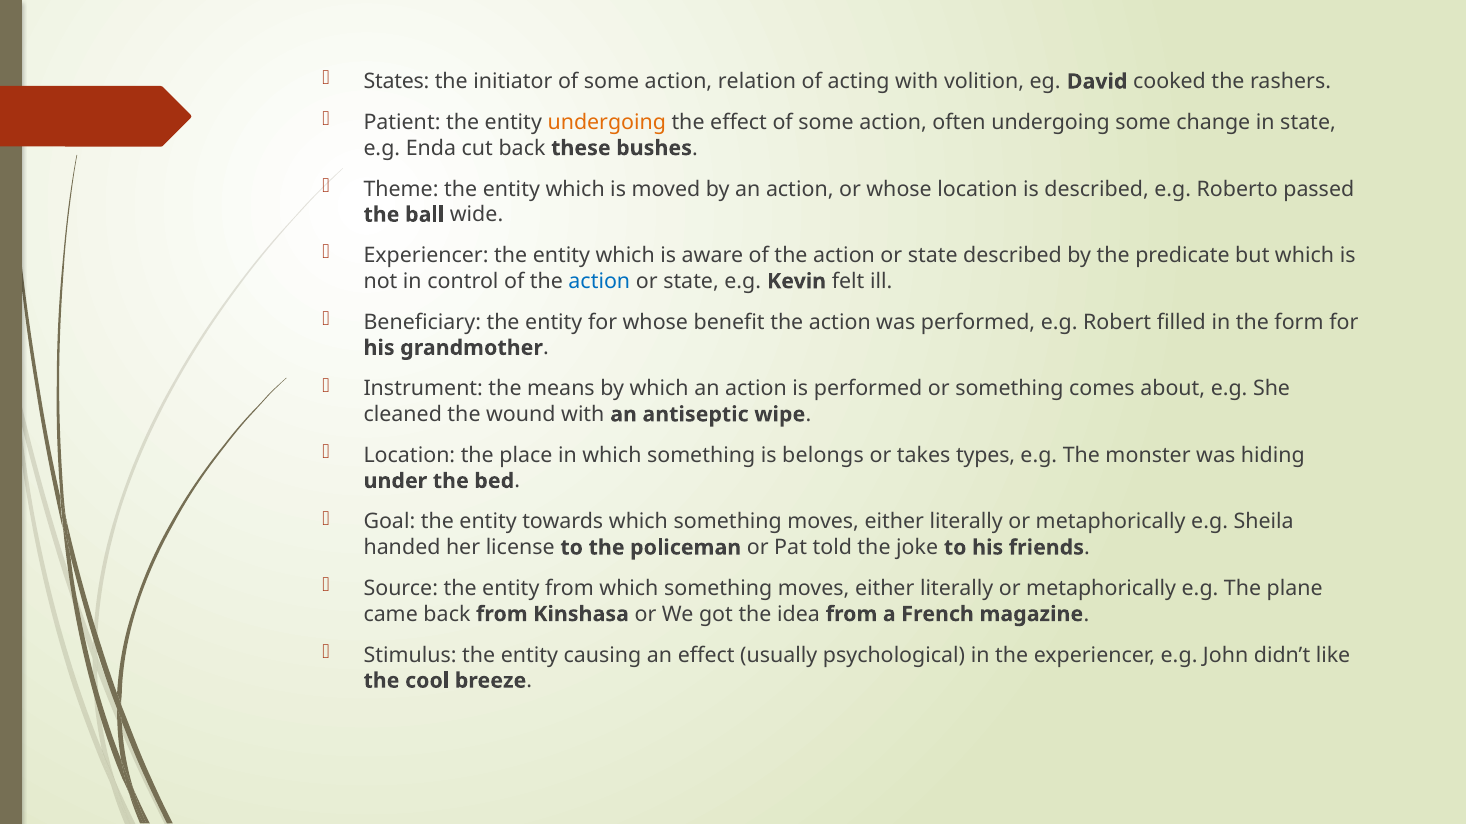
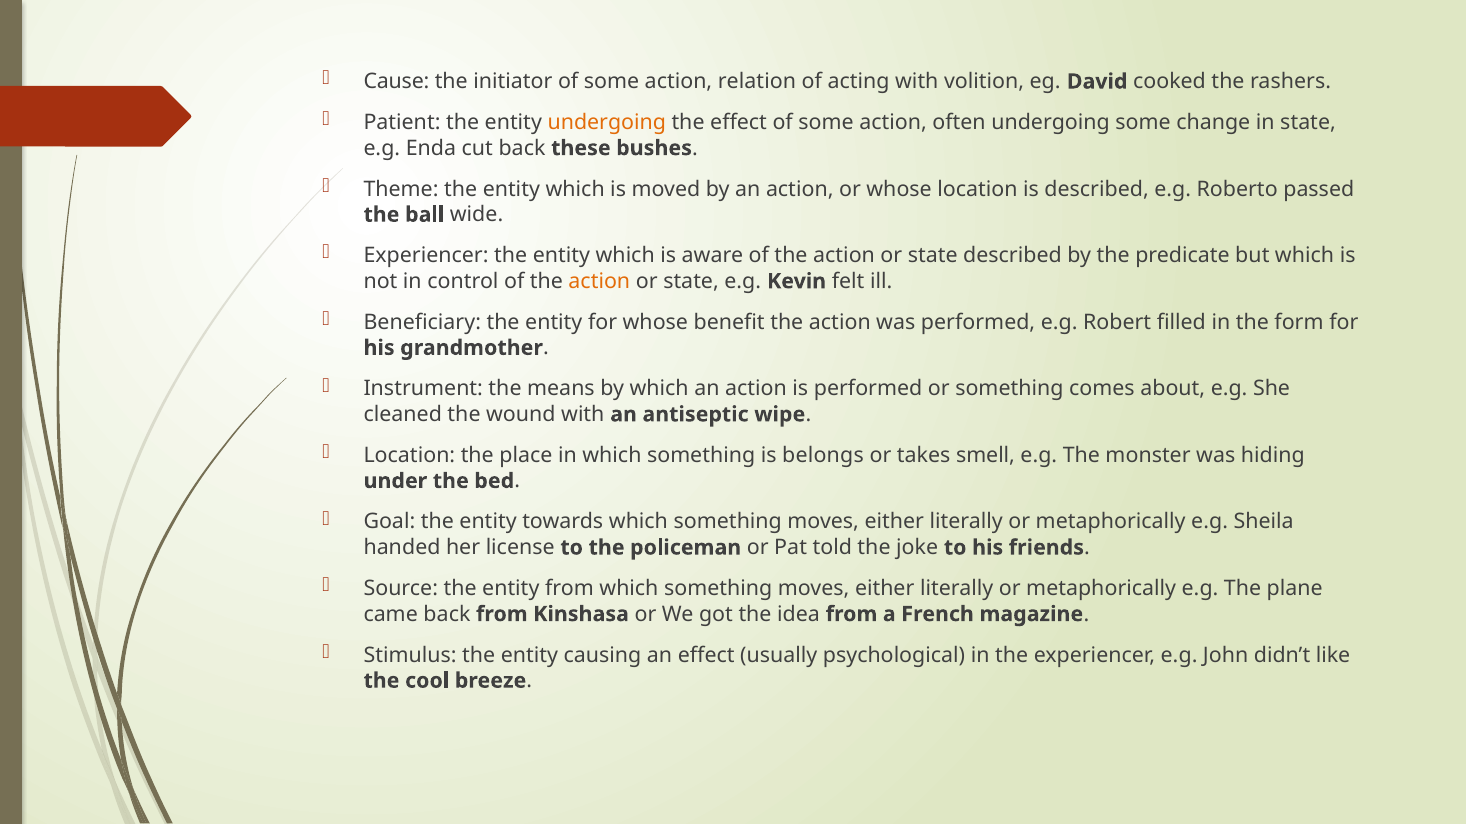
States: States -> Cause (396, 82)
action colour: blue -> orange (599, 281)
types: types -> smell (986, 456)
